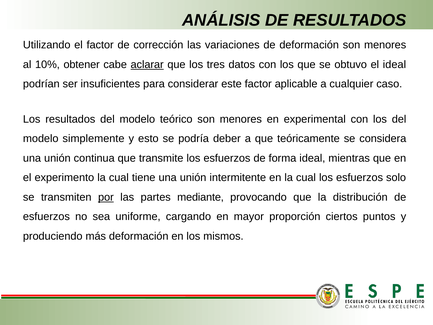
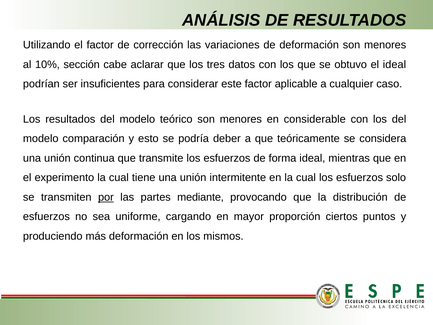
obtener: obtener -> sección (82, 65)
aclarar underline: present -> none (147, 65)
experimental: experimental -> considerable (315, 119)
simplemente: simplemente -> comparación (94, 139)
